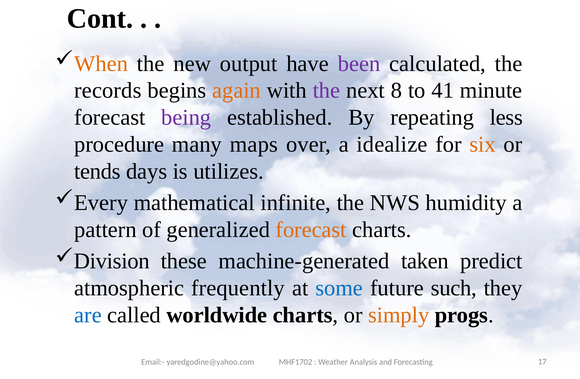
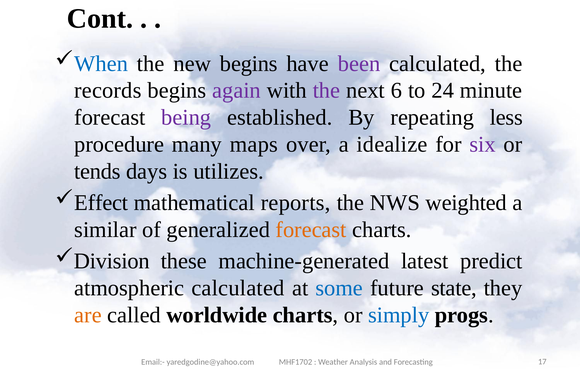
When colour: orange -> blue (101, 64)
new output: output -> begins (249, 64)
again colour: orange -> purple (237, 91)
8: 8 -> 6 (396, 91)
41: 41 -> 24 (443, 91)
six colour: orange -> purple (483, 145)
Every: Every -> Effect (101, 203)
infinite: infinite -> reports (296, 203)
humidity: humidity -> weighted (466, 203)
pattern: pattern -> similar (105, 230)
taken: taken -> latest (425, 261)
atmospheric frequently: frequently -> calculated (238, 288)
such: such -> state (454, 288)
are colour: blue -> orange (88, 315)
simply colour: orange -> blue (399, 315)
